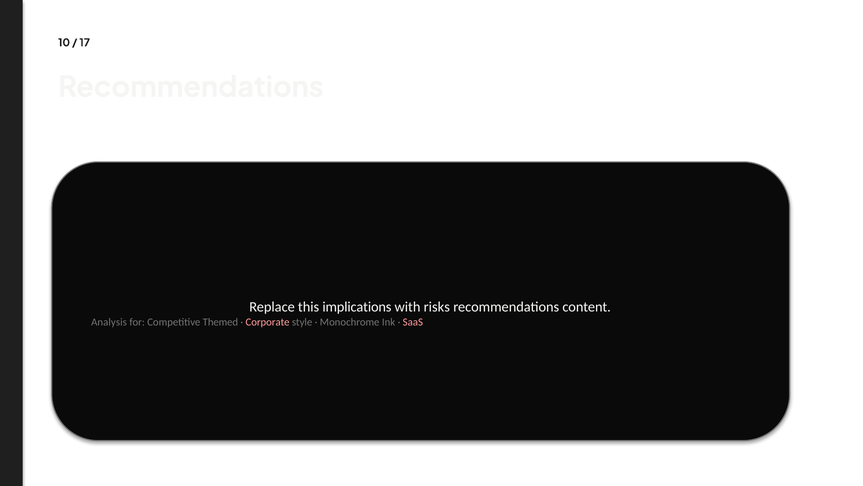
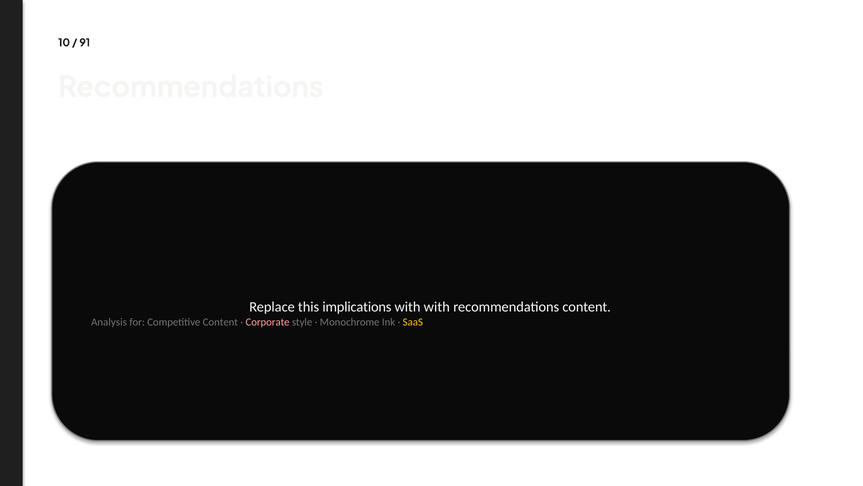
17: 17 -> 91 (85, 43)
with risks: risks -> with (437, 307)
Competitive Themed: Themed -> Content (220, 322)
SaaS colour: pink -> yellow (413, 322)
